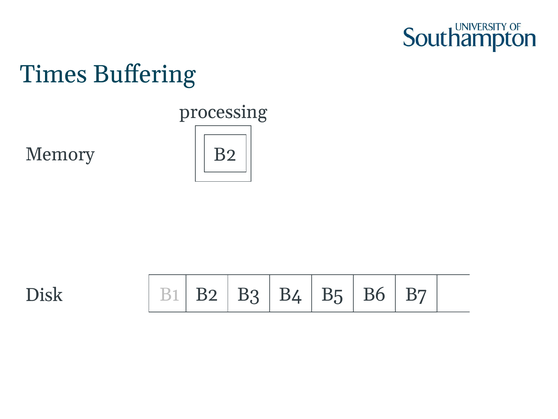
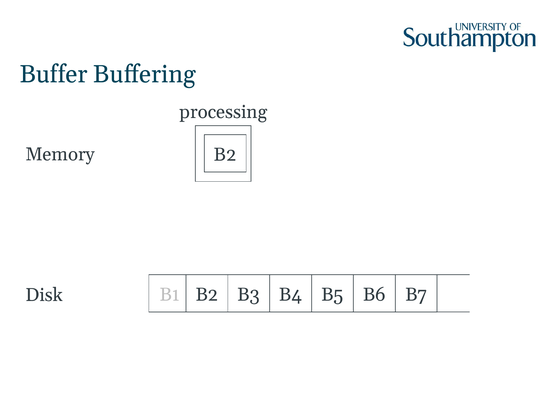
Times: Times -> Buffer (54, 74)
